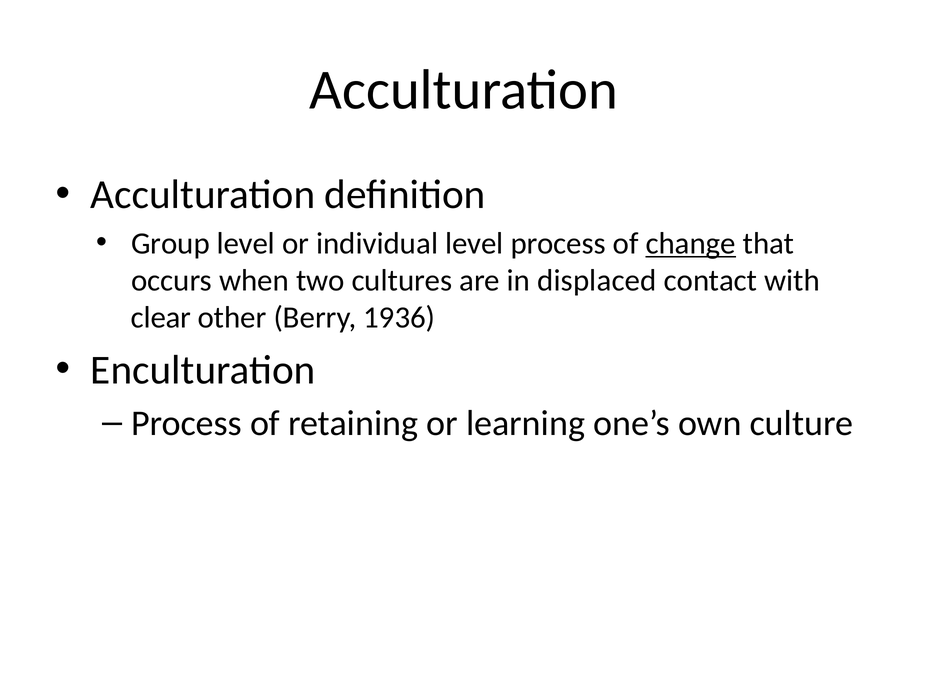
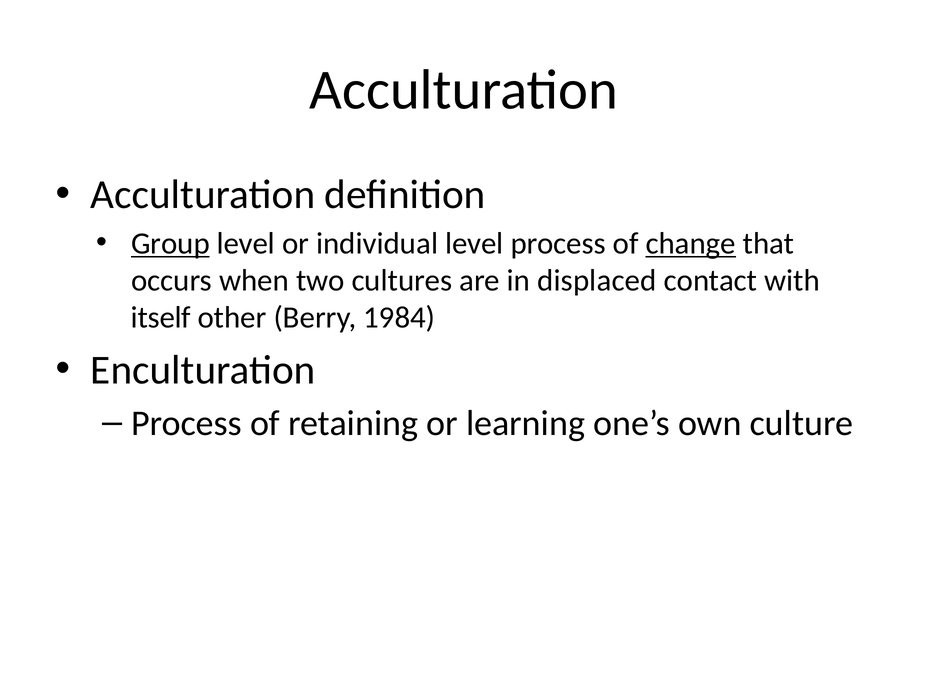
Group underline: none -> present (170, 243)
clear: clear -> itself (161, 318)
1936: 1936 -> 1984 (399, 318)
